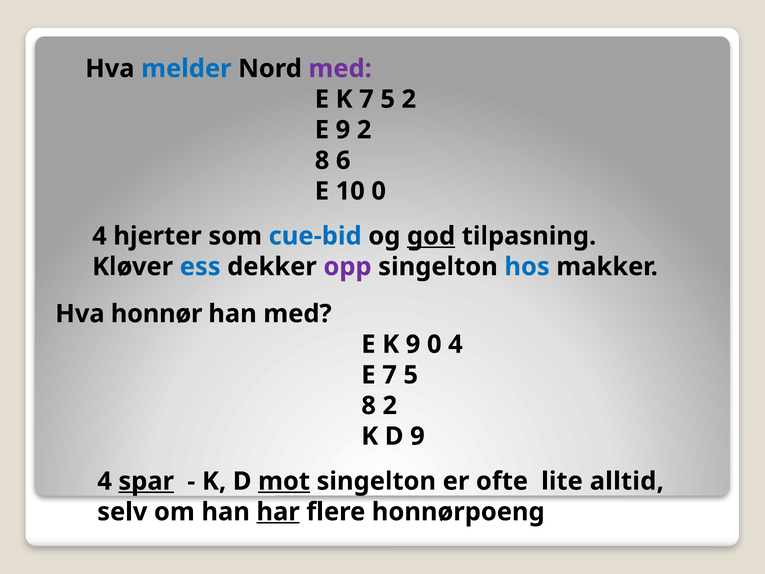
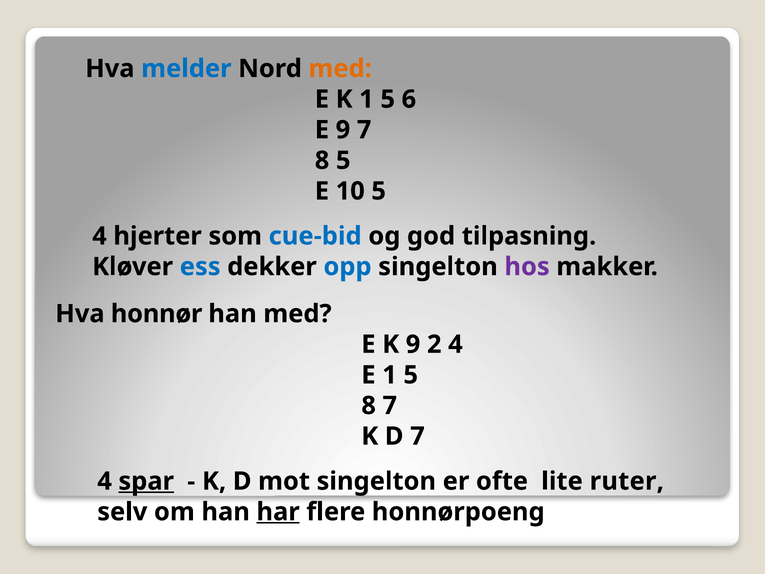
med colour: purple -> orange (340, 69)
K 7: 7 -> 1 (366, 99)
5 2: 2 -> 6 (409, 99)
9 2: 2 -> 7 (364, 130)
8 6: 6 -> 5 (343, 160)
10 0: 0 -> 5 (379, 191)
god underline: present -> none (431, 236)
opp colour: purple -> blue (348, 267)
hos colour: blue -> purple (527, 267)
9 0: 0 -> 2 (434, 344)
E 7: 7 -> 1 (390, 375)
8 2: 2 -> 7 (390, 405)
D 9: 9 -> 7 (417, 436)
mot underline: present -> none (284, 481)
alltid: alltid -> ruter (627, 481)
